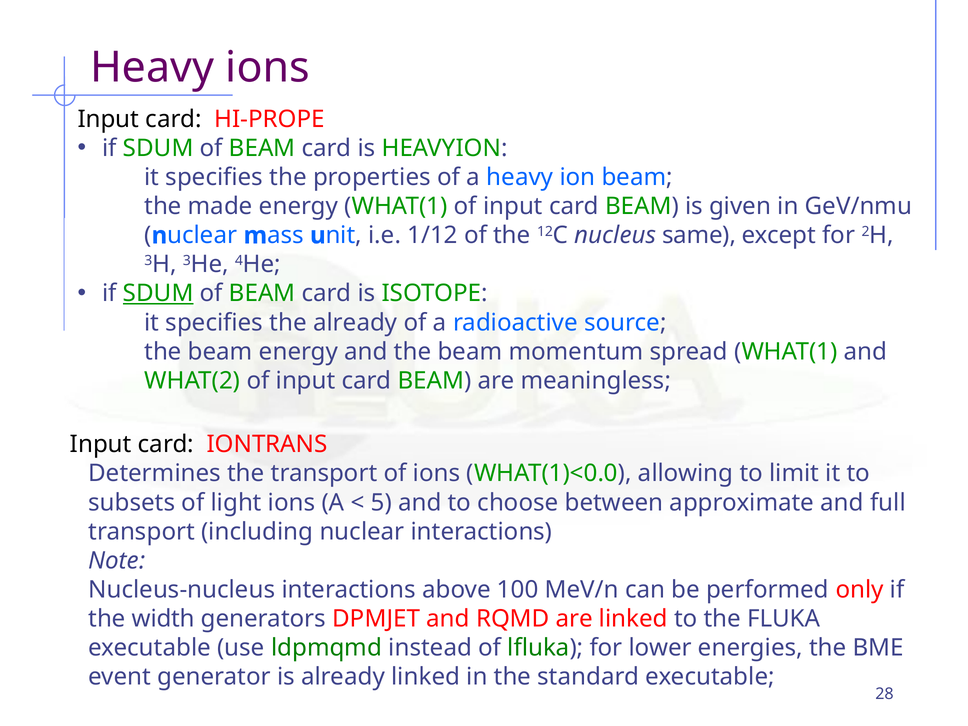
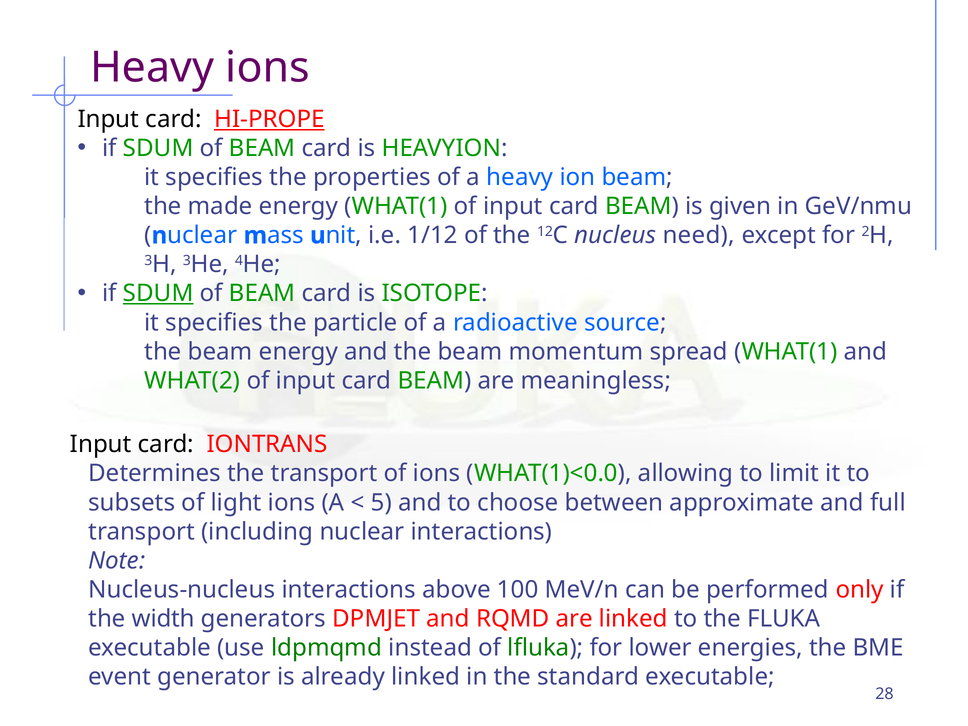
HI-PROPE underline: none -> present (269, 119)
same: same -> need (699, 235)
the already: already -> particle (355, 323)
